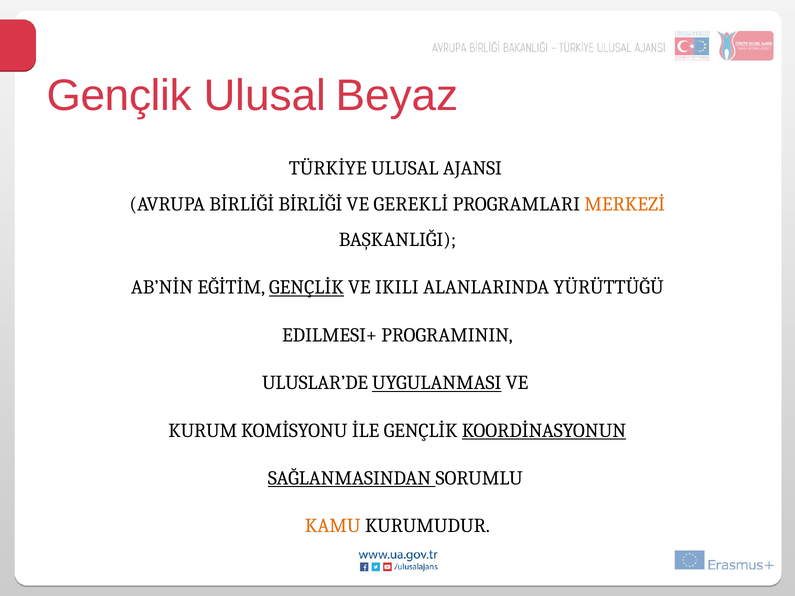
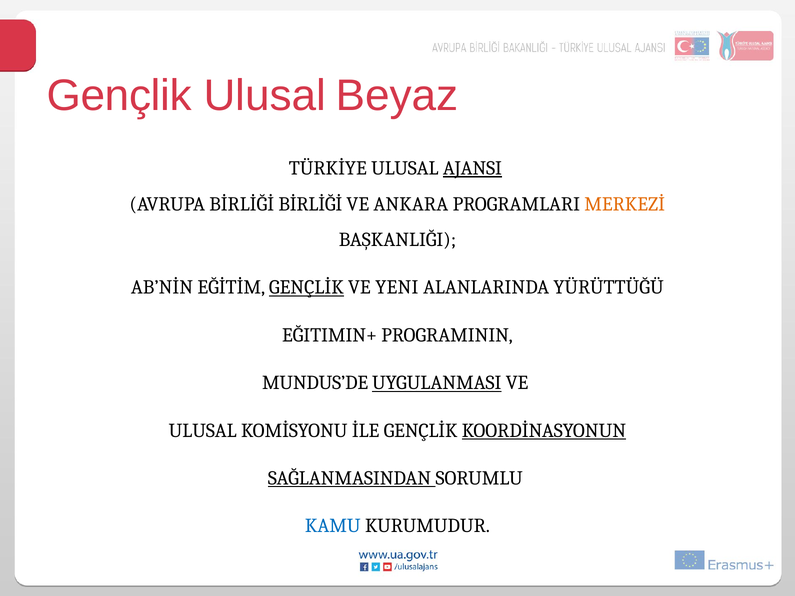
AJANSI underline: none -> present (472, 168)
GEREKLİ: GEREKLİ -> ANKARA (411, 204)
IKILI: IKILI -> YENI (397, 288)
EDILMESI+: EDILMESI+ -> EĞITIMIN+ (330, 335)
ULUSLAR’DE: ULUSLAR’DE -> MUNDUS’DE (315, 383)
KURUM: KURUM -> ULUSAL (203, 431)
KAMU colour: orange -> blue (333, 526)
